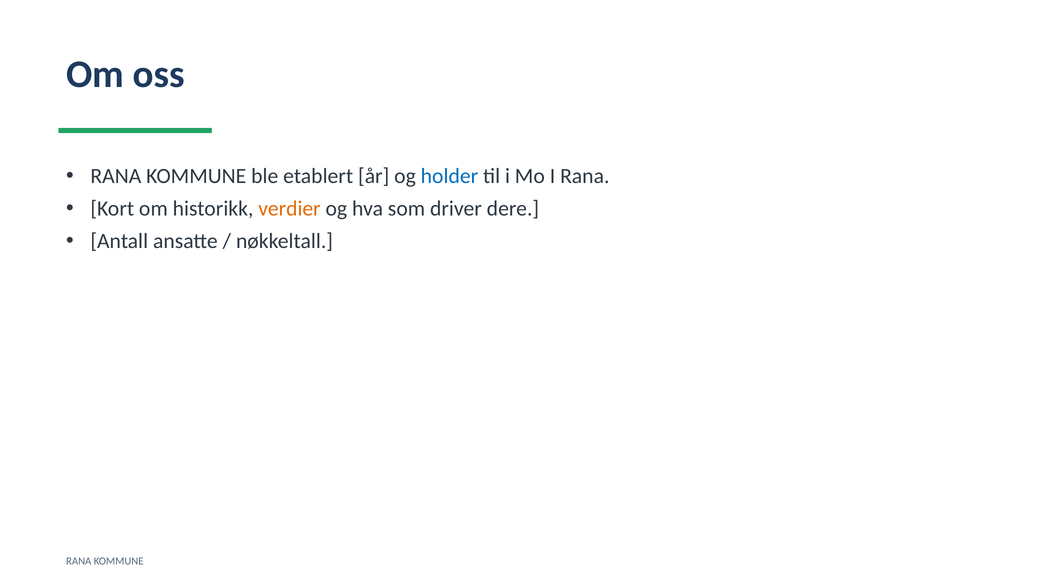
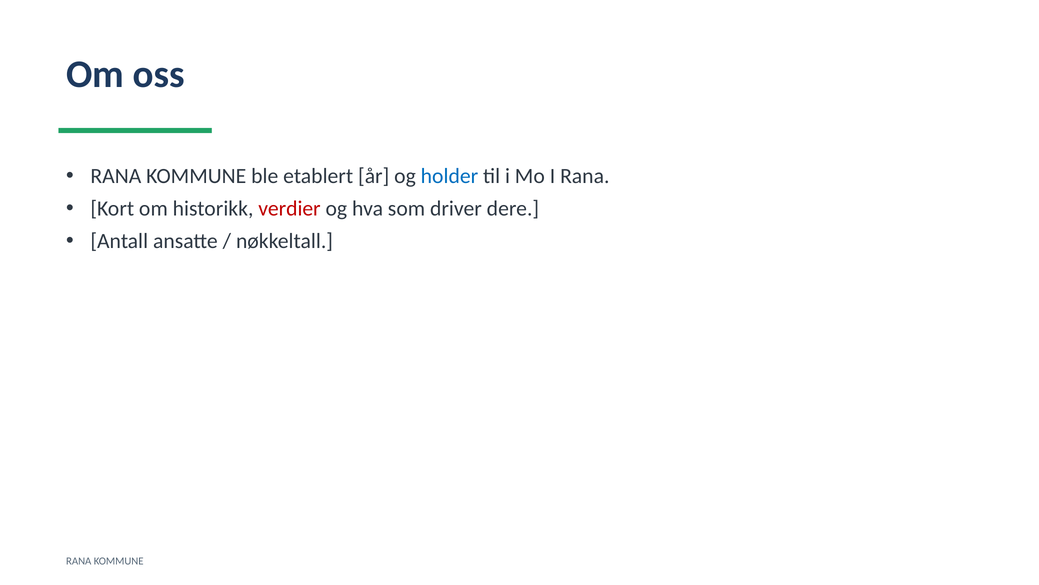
verdier colour: orange -> red (289, 208)
